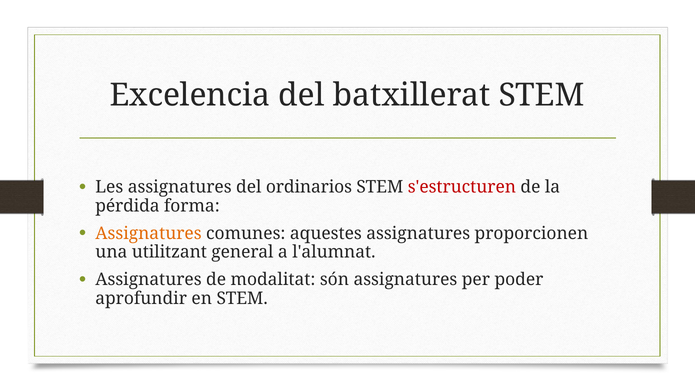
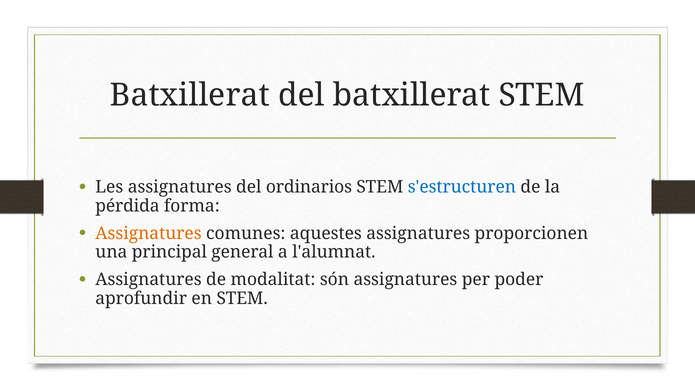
Excelencia: Excelencia -> Batxillerat (190, 95)
s'estructuren colour: red -> blue (462, 187)
utilitzant: utilitzant -> principal (169, 252)
